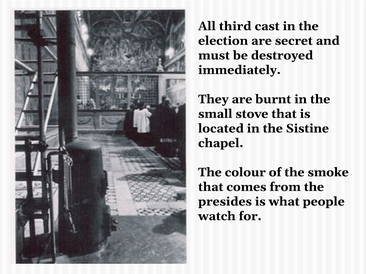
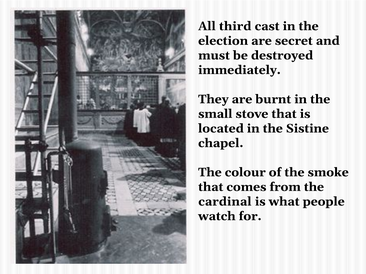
presides: presides -> cardinal (225, 202)
